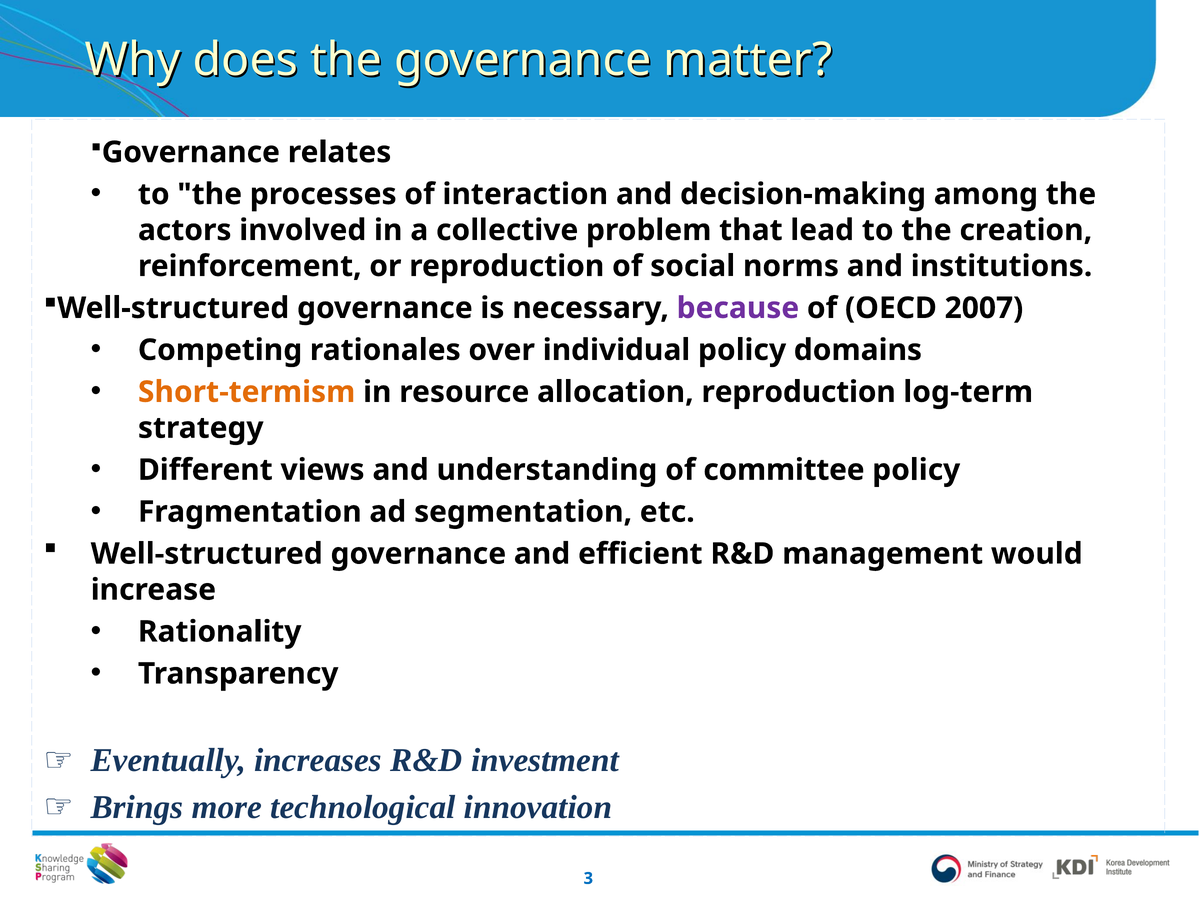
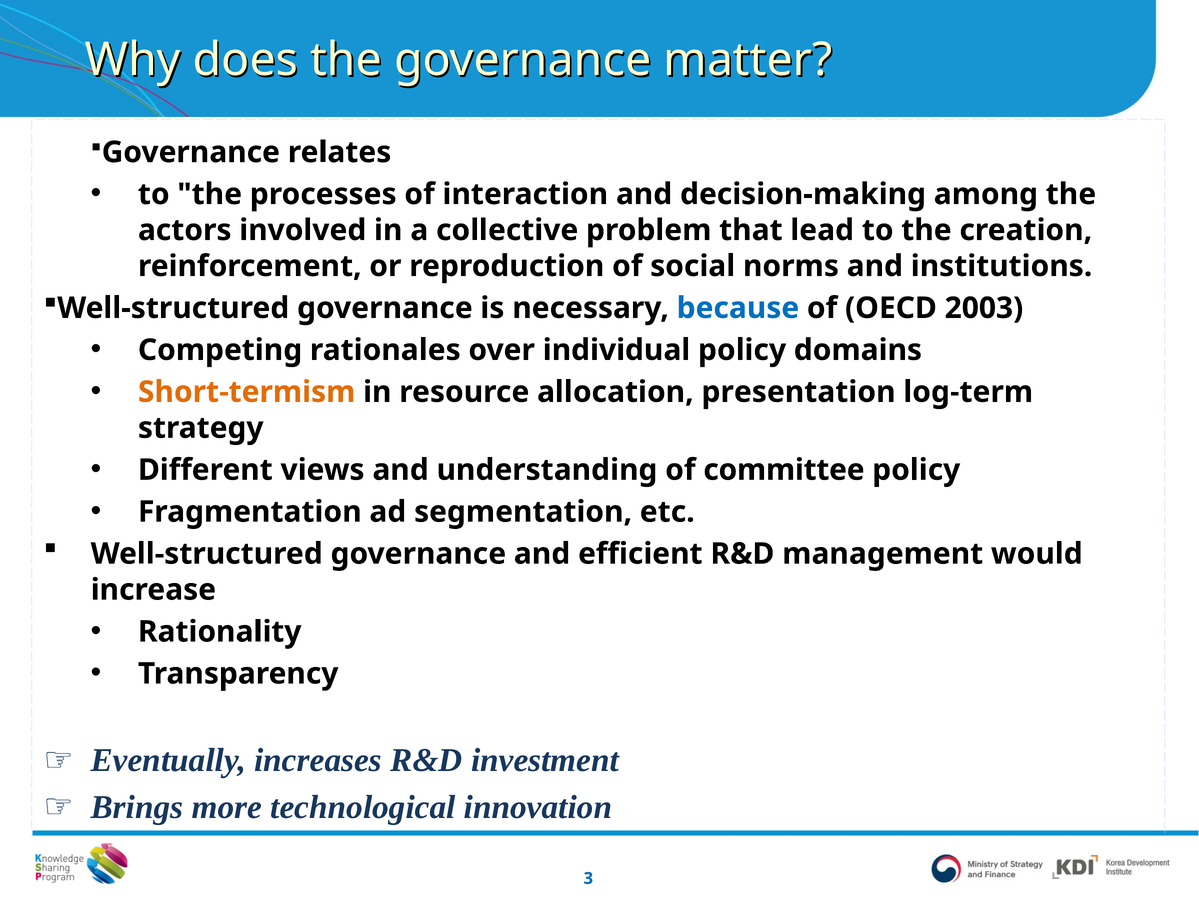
because colour: purple -> blue (738, 308)
2007: 2007 -> 2003 (984, 308)
allocation reproduction: reproduction -> presentation (799, 392)
